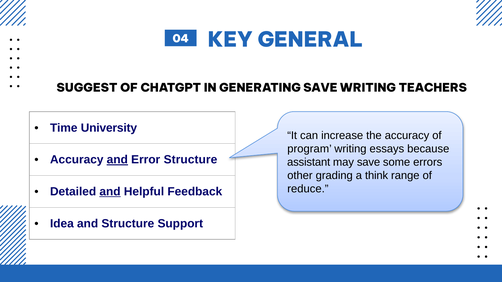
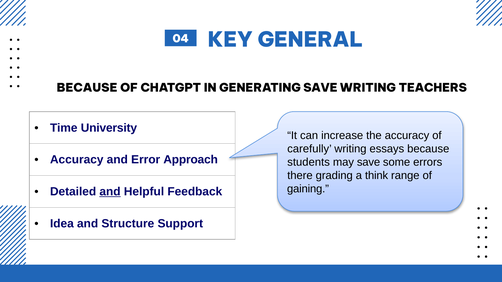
SUGGEST: SUGGEST -> BECAUSE (87, 88)
program: program -> carefully (309, 149)
and underline: present -> none (117, 160)
Error Structure: Structure -> Approach (191, 160)
assistant: assistant -> students (309, 162)
other: other -> there (300, 176)
reduce: reduce -> gaining (308, 189)
